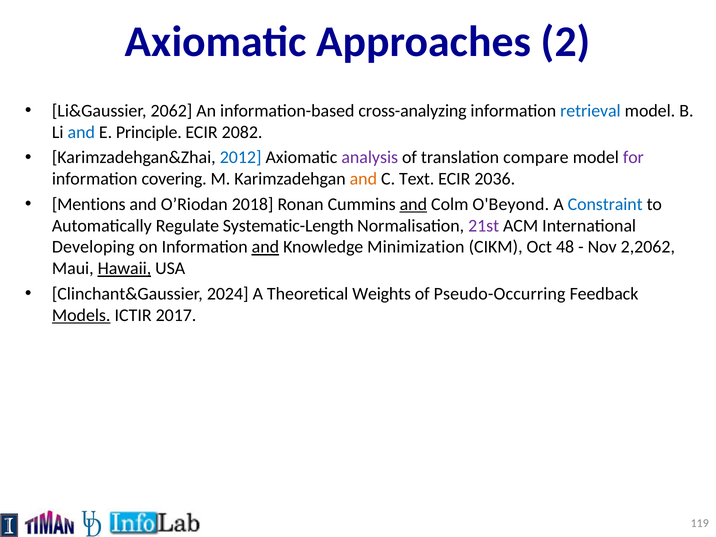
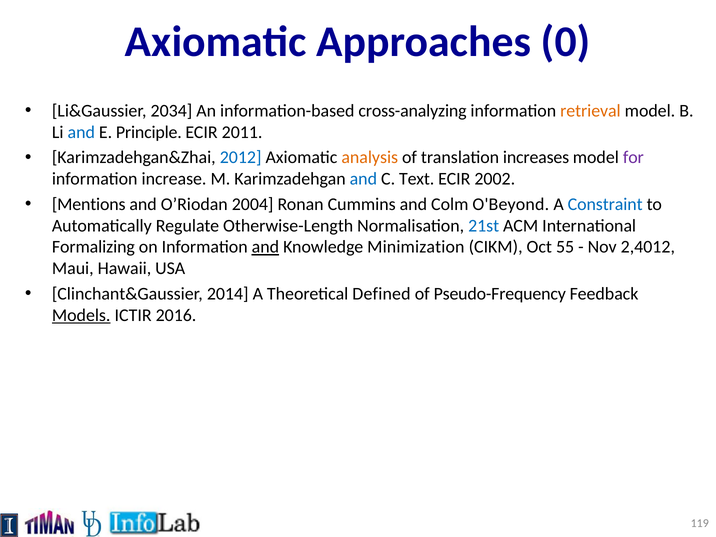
2: 2 -> 0 (566, 42)
2062: 2062 -> 2034 (171, 111)
retrieval colour: blue -> orange (590, 111)
2082: 2082 -> 2011 (242, 133)
analysis colour: purple -> orange (370, 158)
compare: compare -> increases (536, 158)
covering: covering -> increase (174, 179)
and colour: orange -> blue (363, 179)
2036: 2036 -> 2002 (495, 179)
2018: 2018 -> 2004 (253, 204)
and underline: present -> none (413, 204)
Systematic-Length: Systematic-Length -> Otherwise-Length (288, 226)
21st colour: purple -> blue (484, 226)
Developing: Developing -> Formalizing (93, 247)
48: 48 -> 55 (565, 247)
2,2062: 2,2062 -> 2,4012 (648, 247)
Hawaii underline: present -> none (124, 269)
2024: 2024 -> 2014 (228, 294)
Weights: Weights -> Defined (381, 294)
Pseudo-Occurring: Pseudo-Occurring -> Pseudo-Frequency (500, 294)
2017: 2017 -> 2016 (176, 315)
